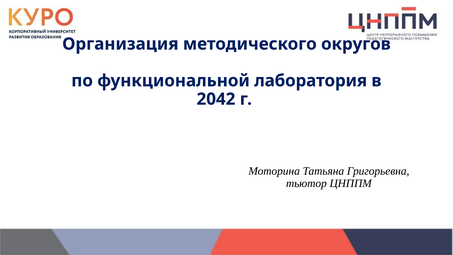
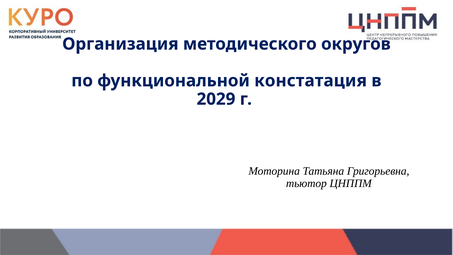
лаборатория: лаборатория -> констатация (311, 81)
2042: 2042 -> 2029 (216, 99)
